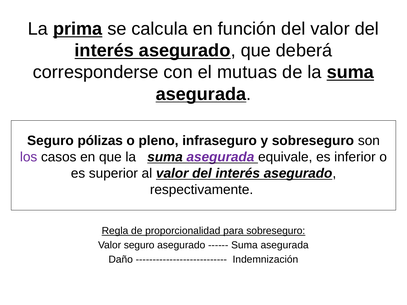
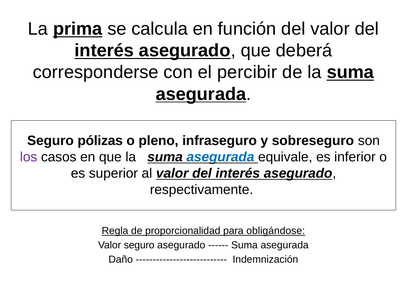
mutuas: mutuas -> percibir (247, 72)
asegurada colour: purple -> blue (220, 157)
para sobreseguro: sobreseguro -> obligándose (276, 231)
